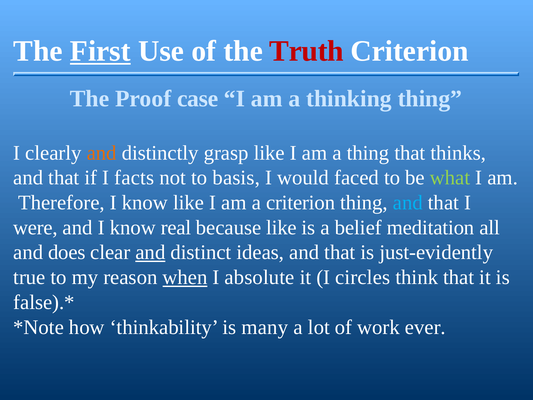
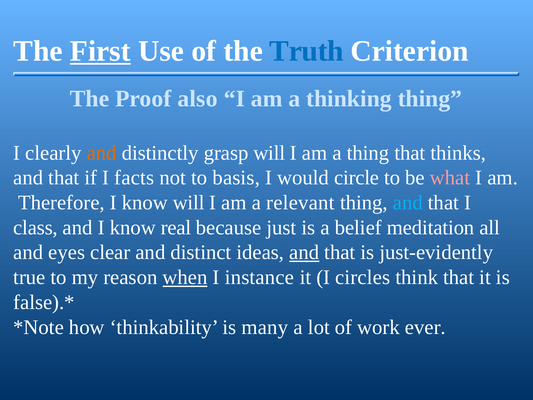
Truth colour: red -> blue (306, 51)
case: case -> also (197, 99)
grasp like: like -> will (269, 153)
faced: faced -> circle (357, 178)
what colour: light green -> pink (450, 178)
know like: like -> will (189, 203)
a criterion: criterion -> relevant (300, 203)
were: were -> class (36, 227)
because like: like -> just (281, 227)
does: does -> eyes (67, 252)
and underline: present -> none (150, 252)
and underline: none -> present (304, 252)
absolute: absolute -> instance (259, 277)
